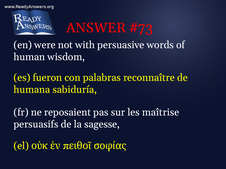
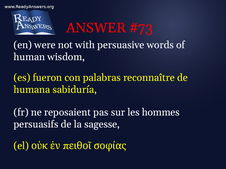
maîtrise: maîtrise -> hommes (161, 113)
